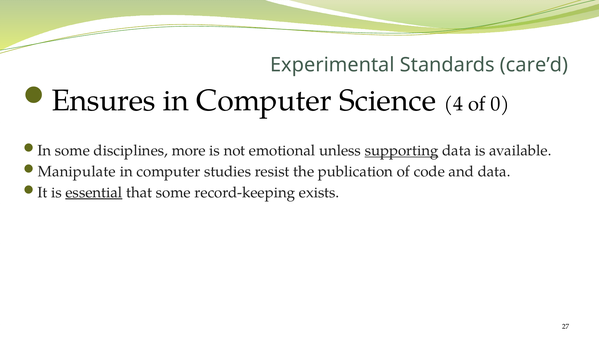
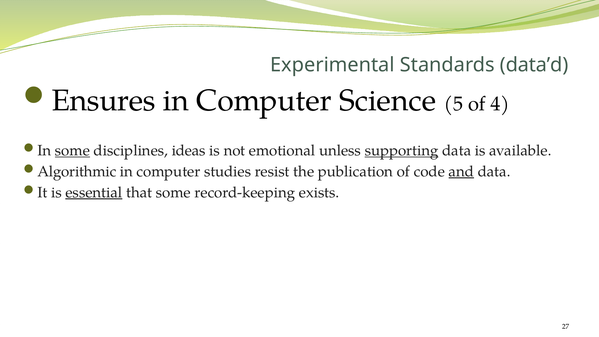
care’d: care’d -> data’d (534, 65)
4: 4 -> 5 (453, 104)
0: 0 -> 4 (500, 104)
some underline: none -> present (72, 150)
more: more -> ideas (189, 150)
Manipulate: Manipulate -> Algorithmic (77, 171)
and underline: none -> present (461, 171)
